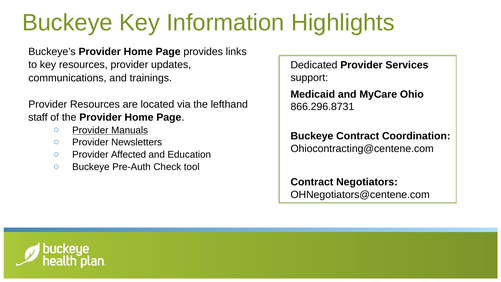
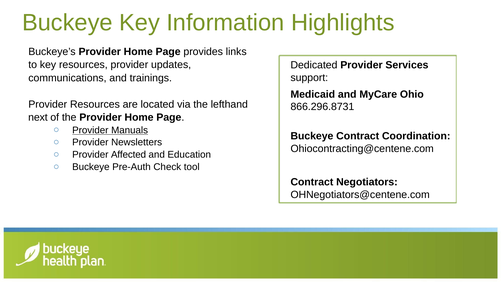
staff: staff -> next (38, 117)
